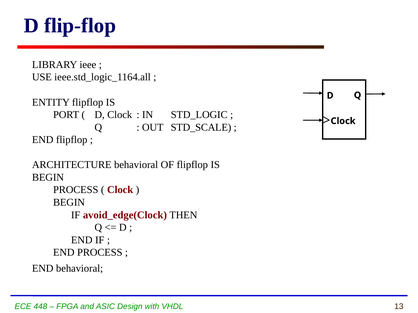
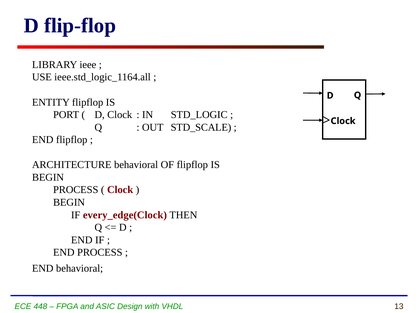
avoid_edge(Clock: avoid_edge(Clock -> every_edge(Clock (125, 215)
